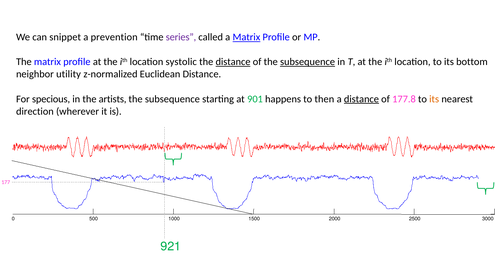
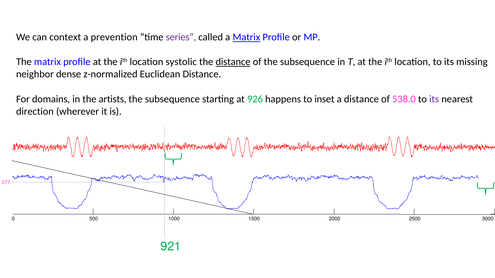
snippet: snippet -> context (65, 37)
subsequence underline: present -> none (308, 62)
bottom: bottom -> missing (472, 62)
utility: utility -> dense (69, 74)
specious: specious -> domains (51, 99)
901: 901 -> 926 (255, 99)
then: then -> inset (324, 99)
distance underline: present -> none (361, 99)
177.8: 177.8 -> 538.0 (404, 99)
its colour: orange -> purple (434, 99)
